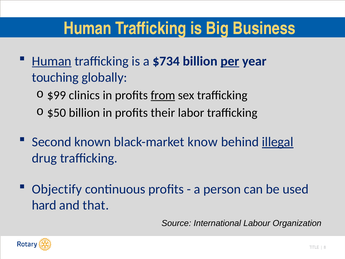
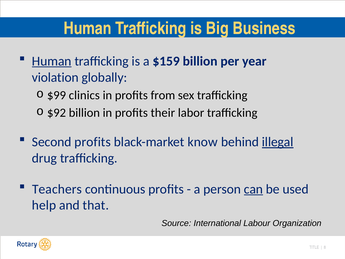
$734: $734 -> $159 (166, 61)
per underline: present -> none (230, 61)
touching: touching -> violation (55, 77)
from underline: present -> none (163, 95)
$50: $50 -> $92 (57, 113)
Second known: known -> profits (93, 142)
Objectify: Objectify -> Teachers (57, 189)
can underline: none -> present (253, 189)
hard: hard -> help (44, 205)
